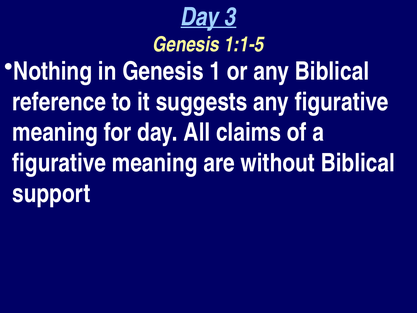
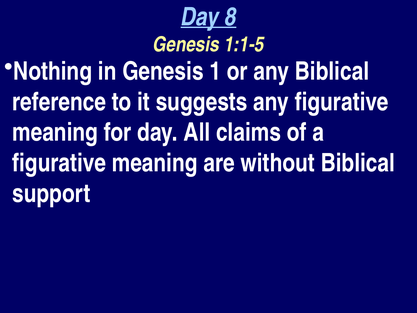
3: 3 -> 8 (230, 17)
